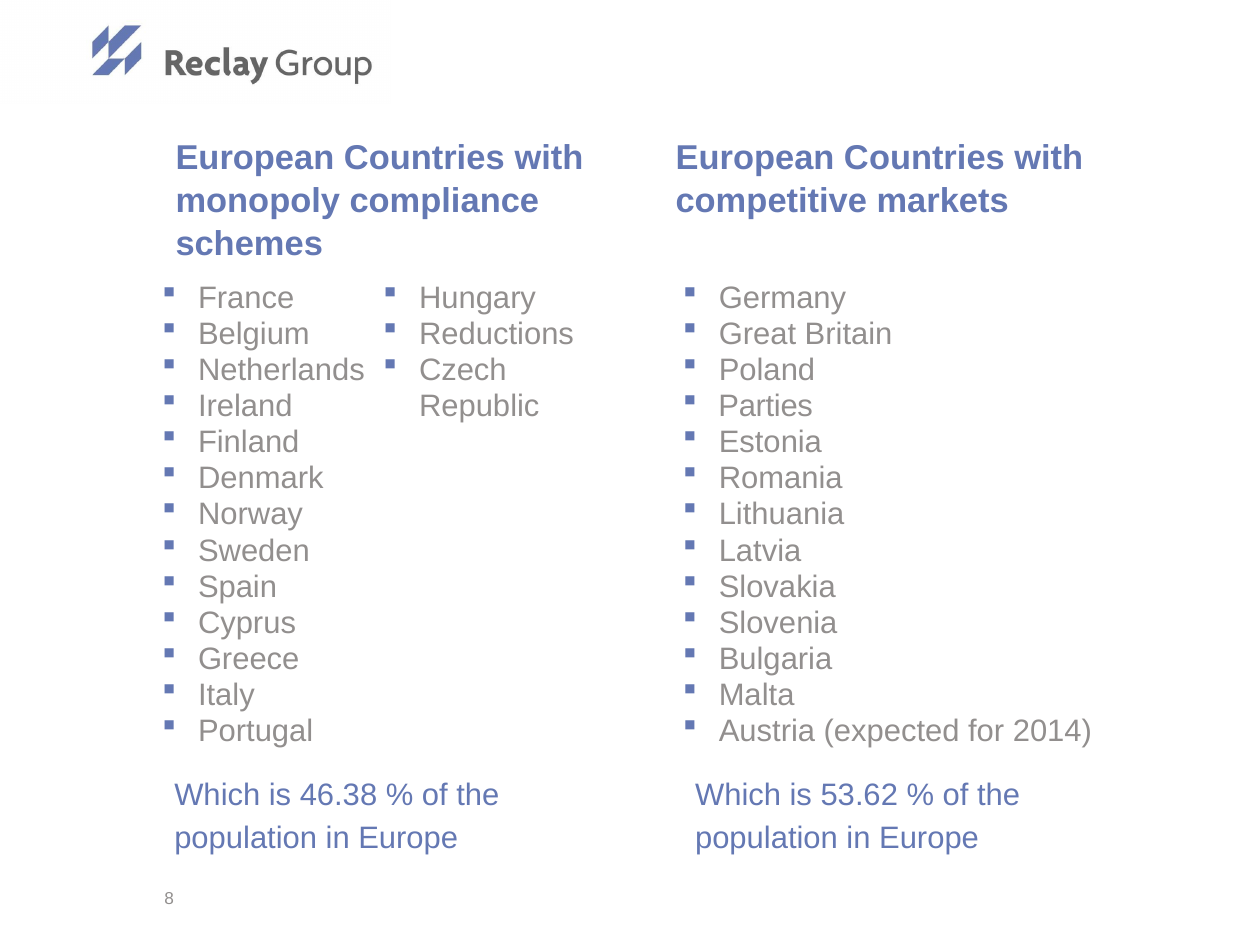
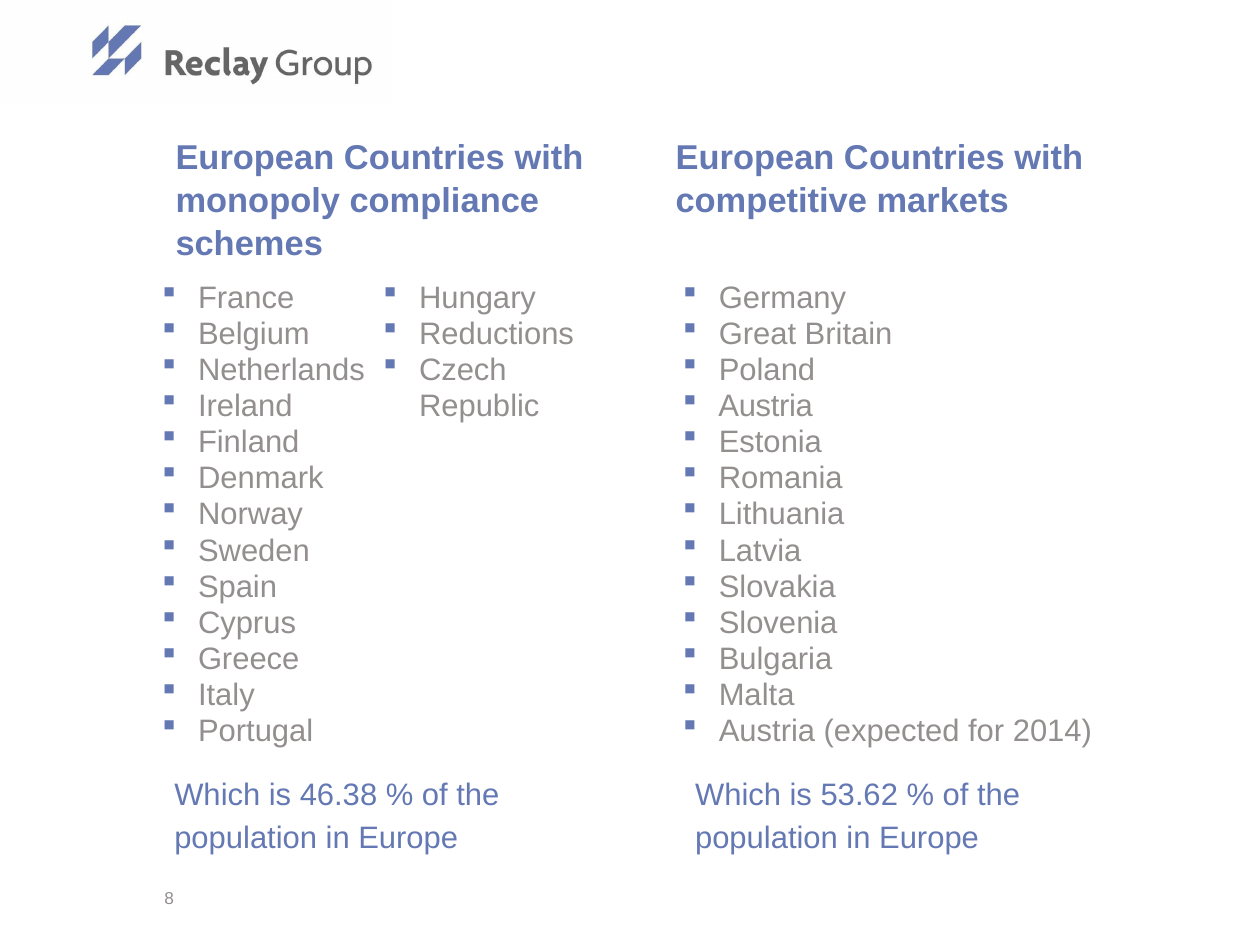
Parties: Parties -> Austria (766, 406)
